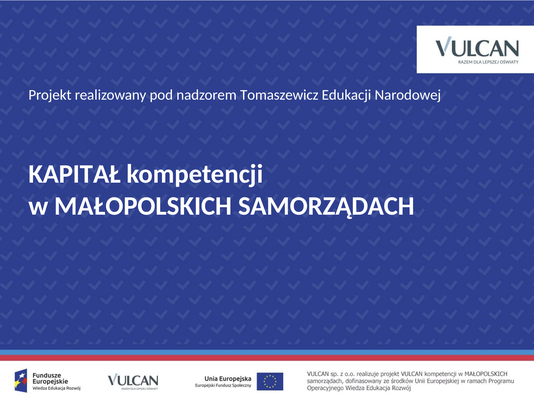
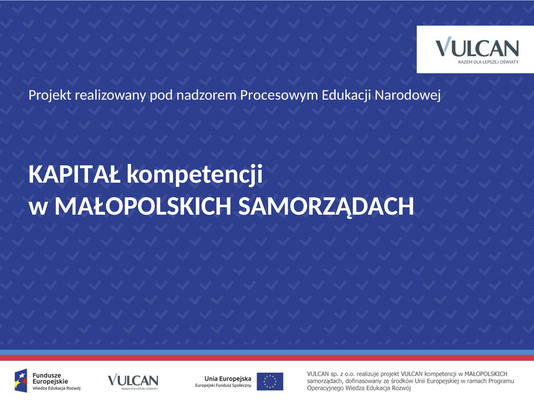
Tomaszewicz: Tomaszewicz -> Procesowym (279, 95)
